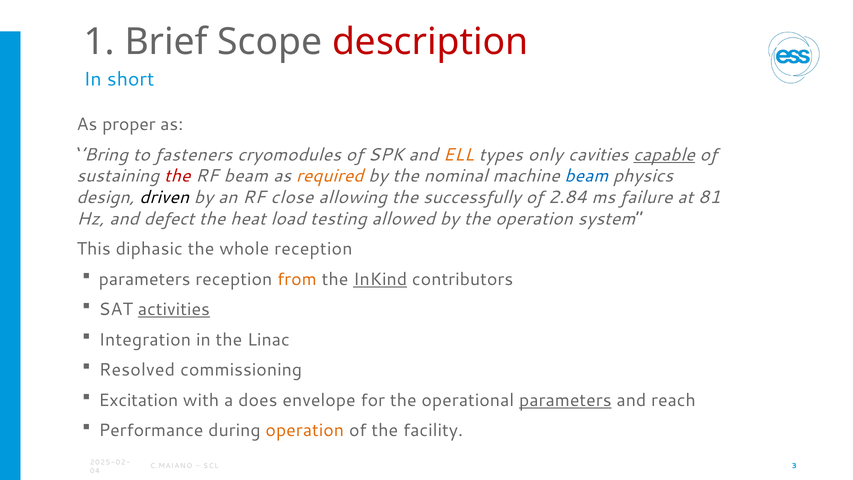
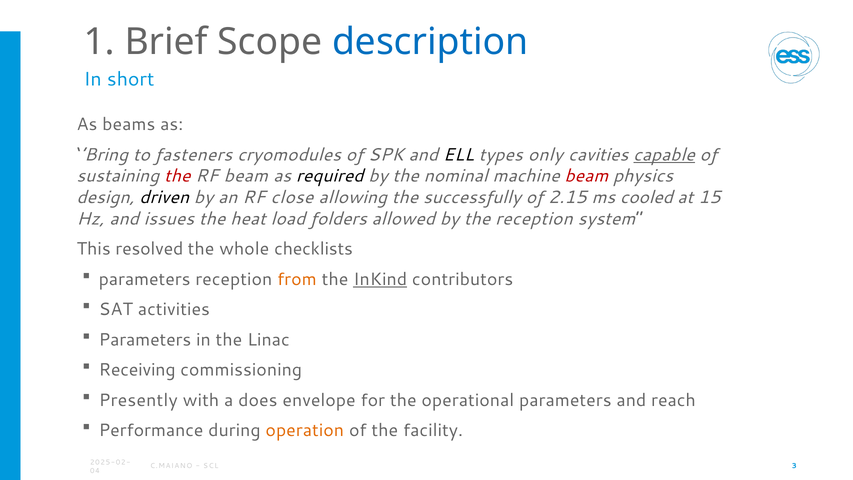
description colour: red -> blue (430, 42)
proper: proper -> beams (129, 124)
ELL colour: orange -> black (458, 155)
required colour: orange -> black (330, 176)
beam colour: blue -> red (586, 176)
2.84: 2.84 -> 2.15 (567, 197)
failure: failure -> cooled (646, 197)
81: 81 -> 15 (709, 197)
defect: defect -> issues (169, 219)
testing: testing -> folders (339, 219)
the operation: operation -> reception (534, 219)
diphasic: diphasic -> resolved (149, 249)
whole reception: reception -> checklists (313, 249)
activities underline: present -> none (174, 309)
Integration: Integration -> Parameters (145, 340)
Resolved: Resolved -> Receiving (137, 370)
Excitation: Excitation -> Presently (138, 400)
parameters underline: present -> none (565, 400)
